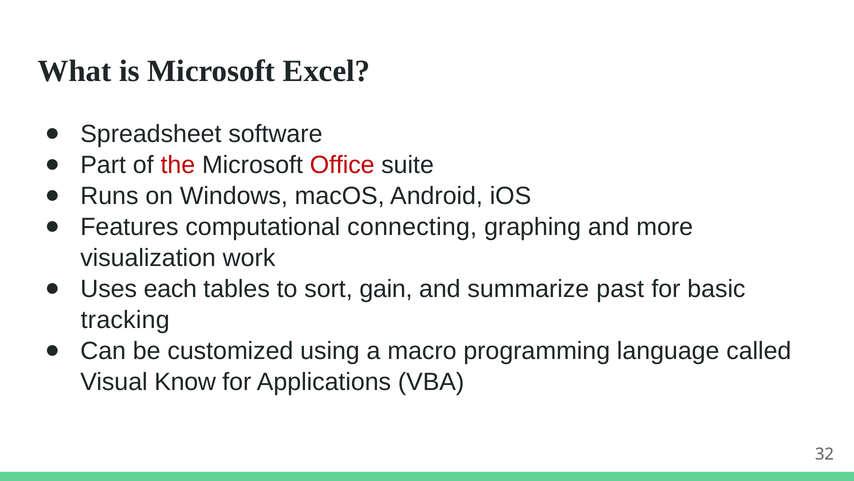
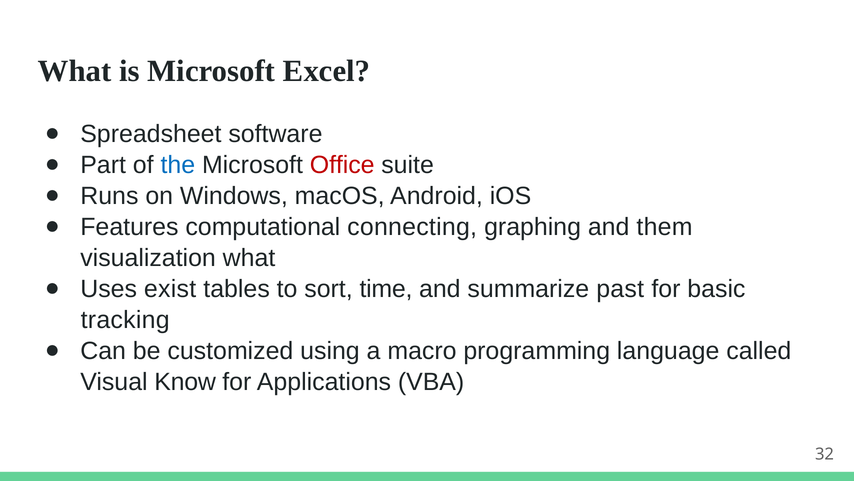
the colour: red -> blue (178, 165)
more: more -> them (665, 227)
visualization work: work -> what (249, 258)
each: each -> exist (170, 289)
gain: gain -> time (386, 289)
